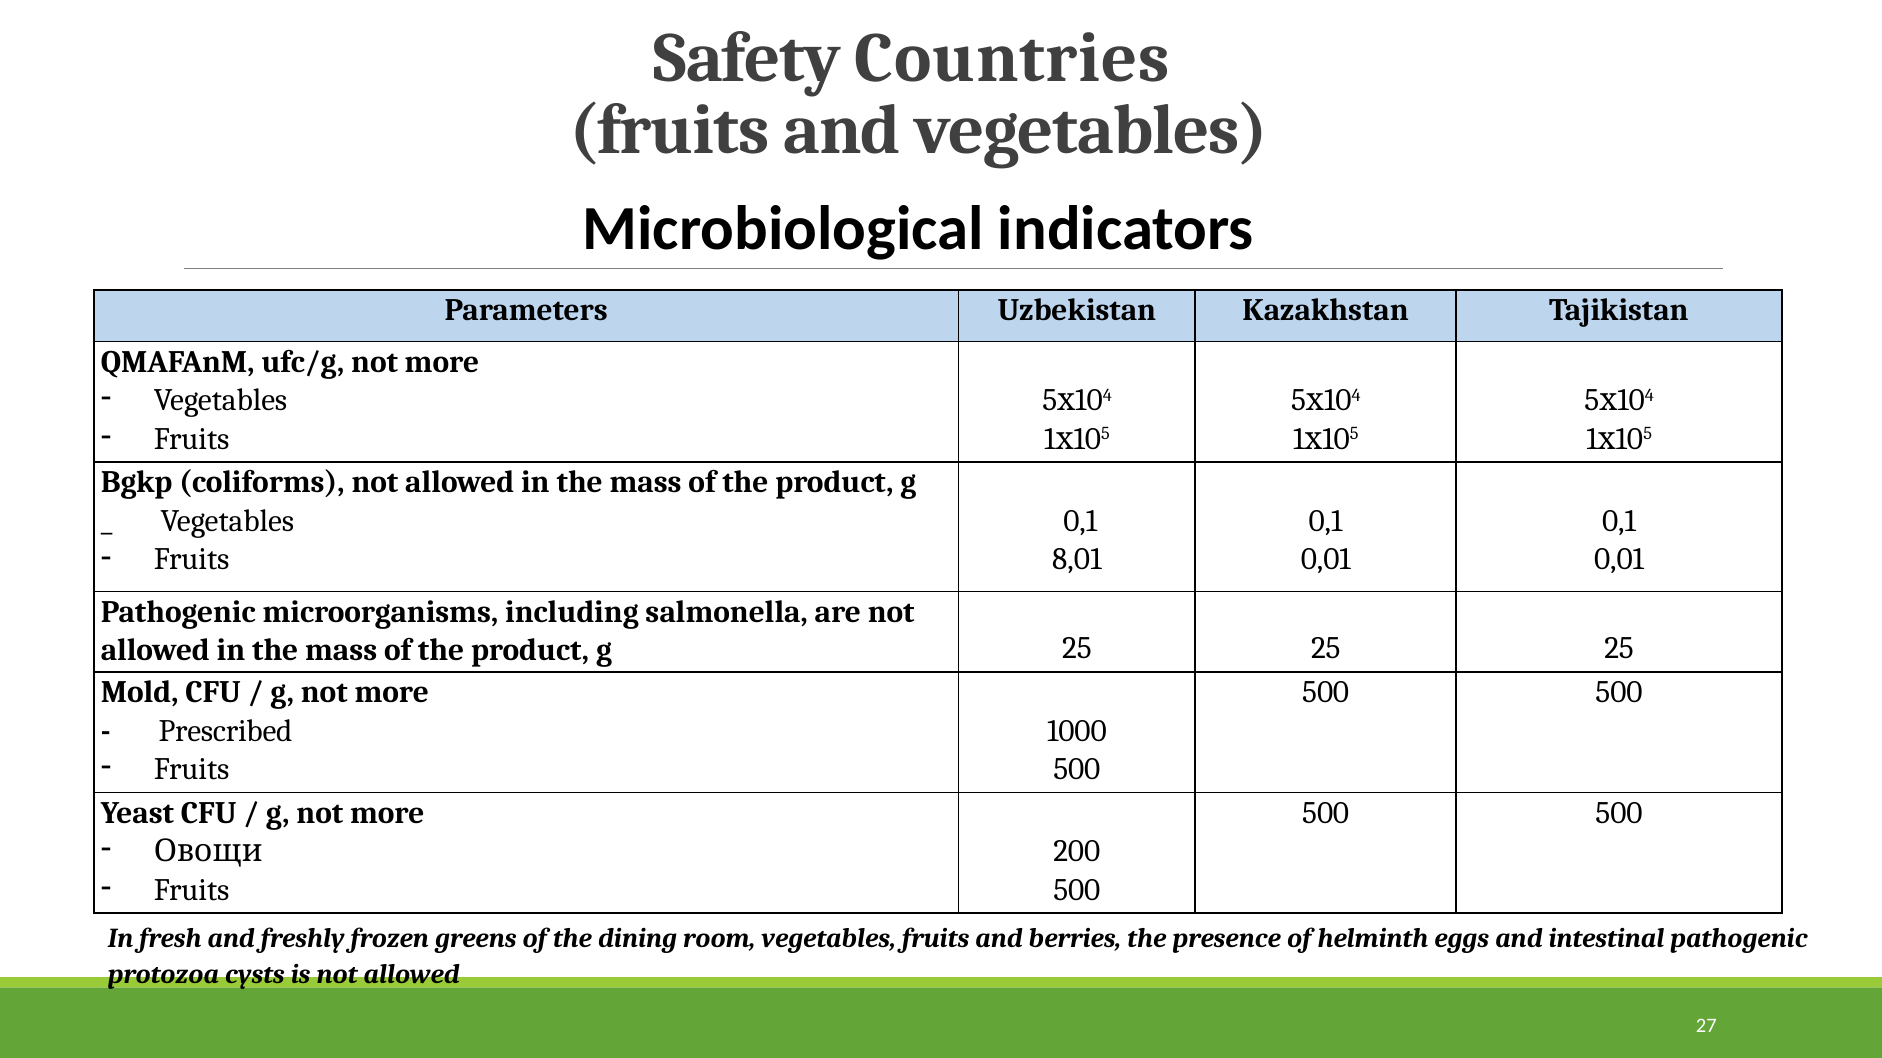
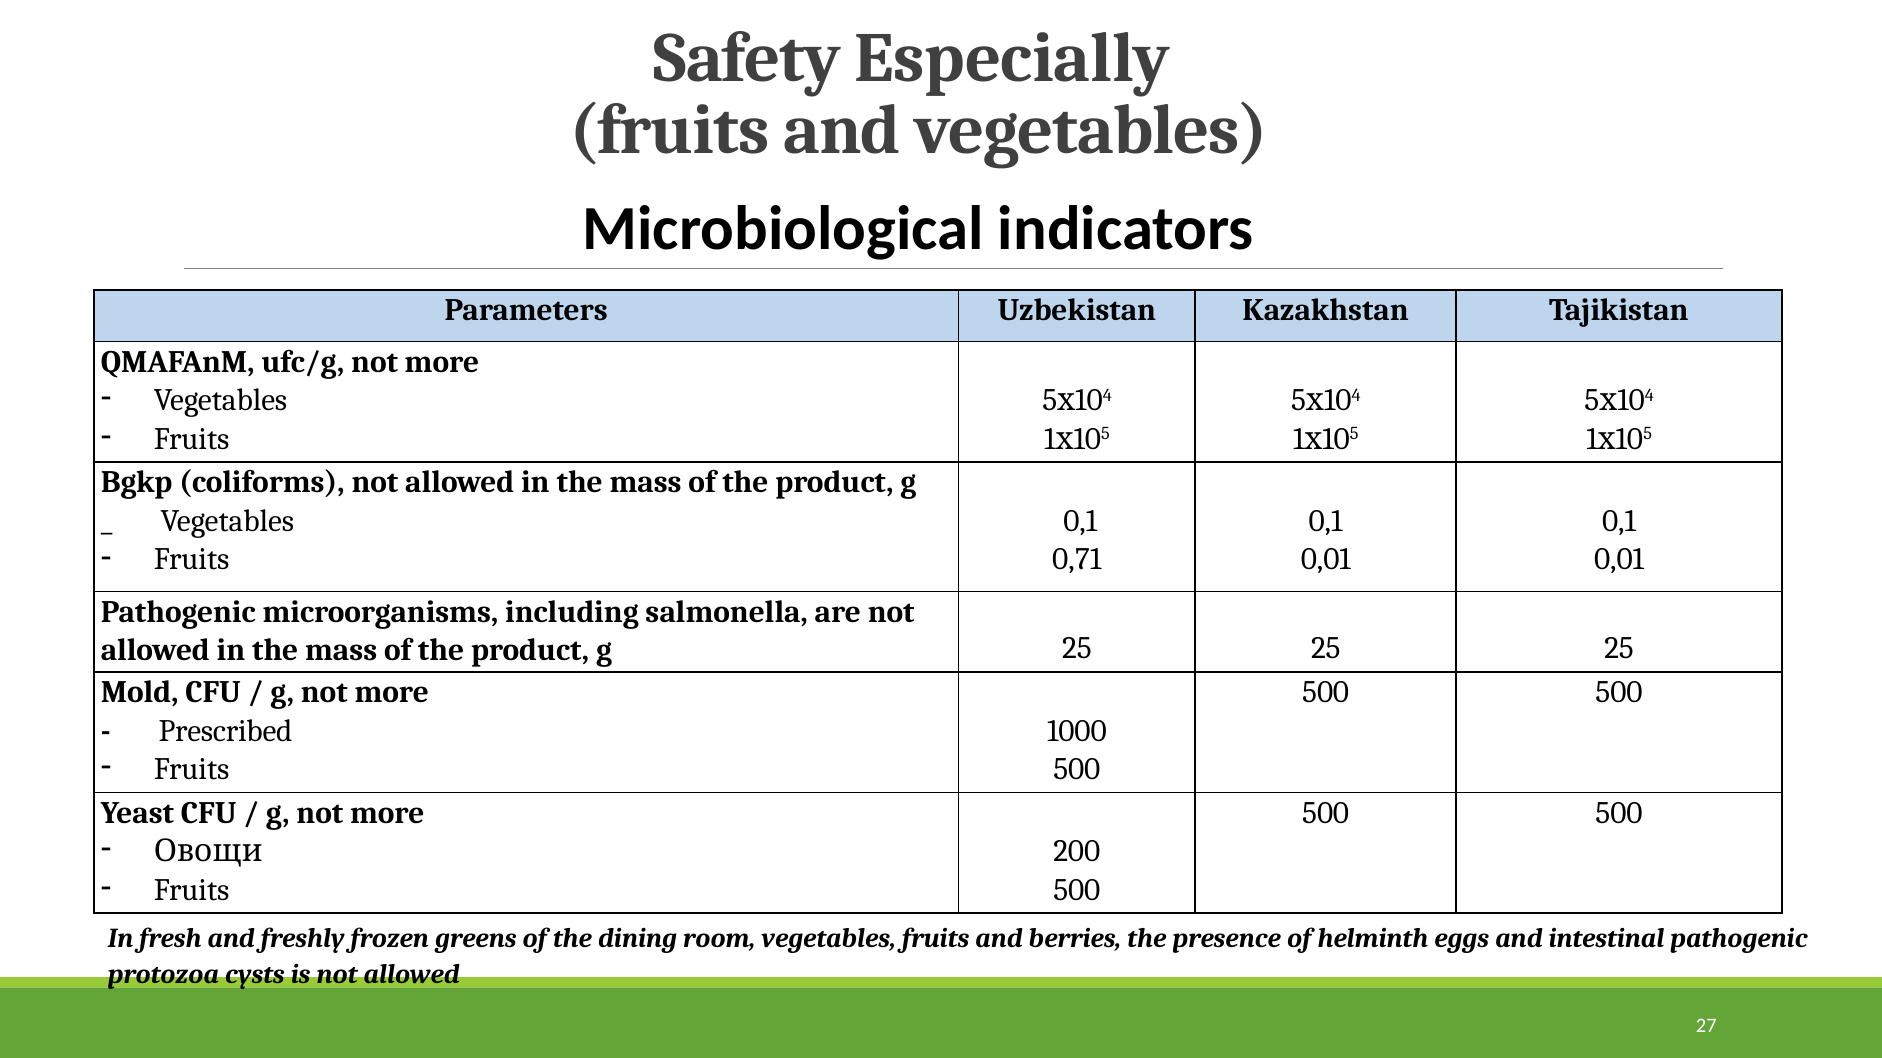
Countries: Countries -> Especially (1013, 58)
8,01: 8,01 -> 0,71 (1077, 560)
